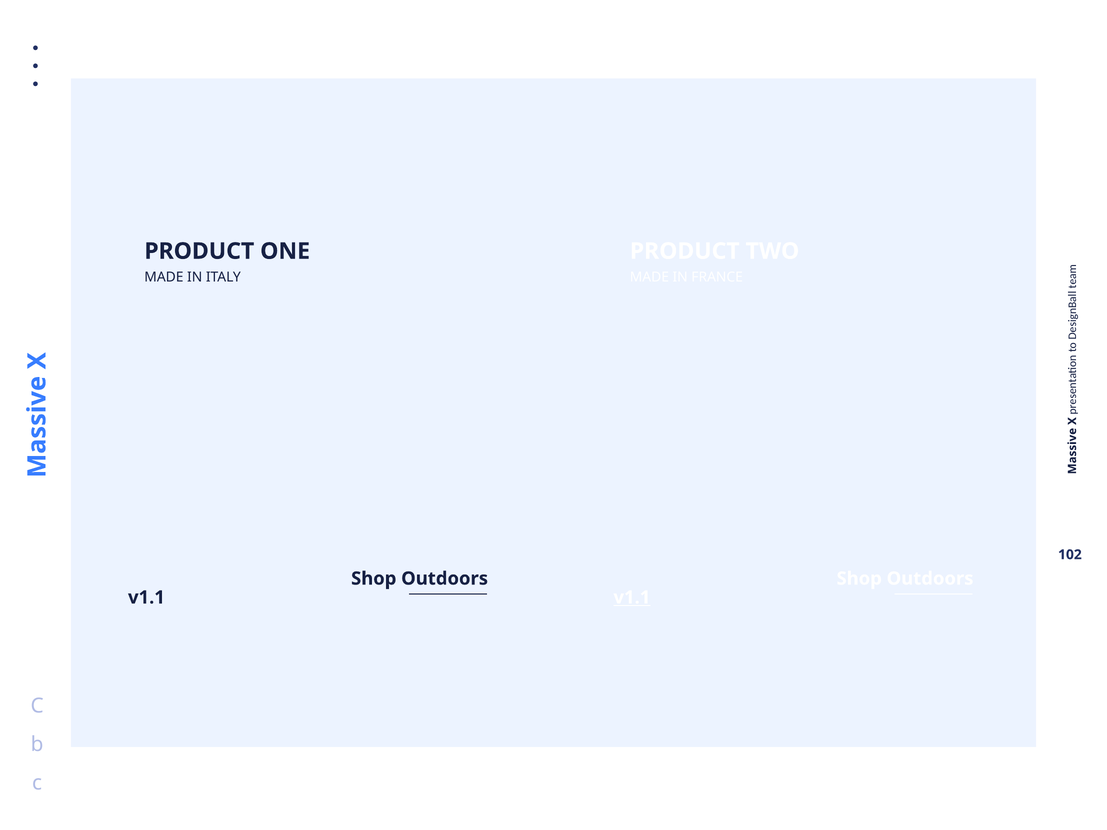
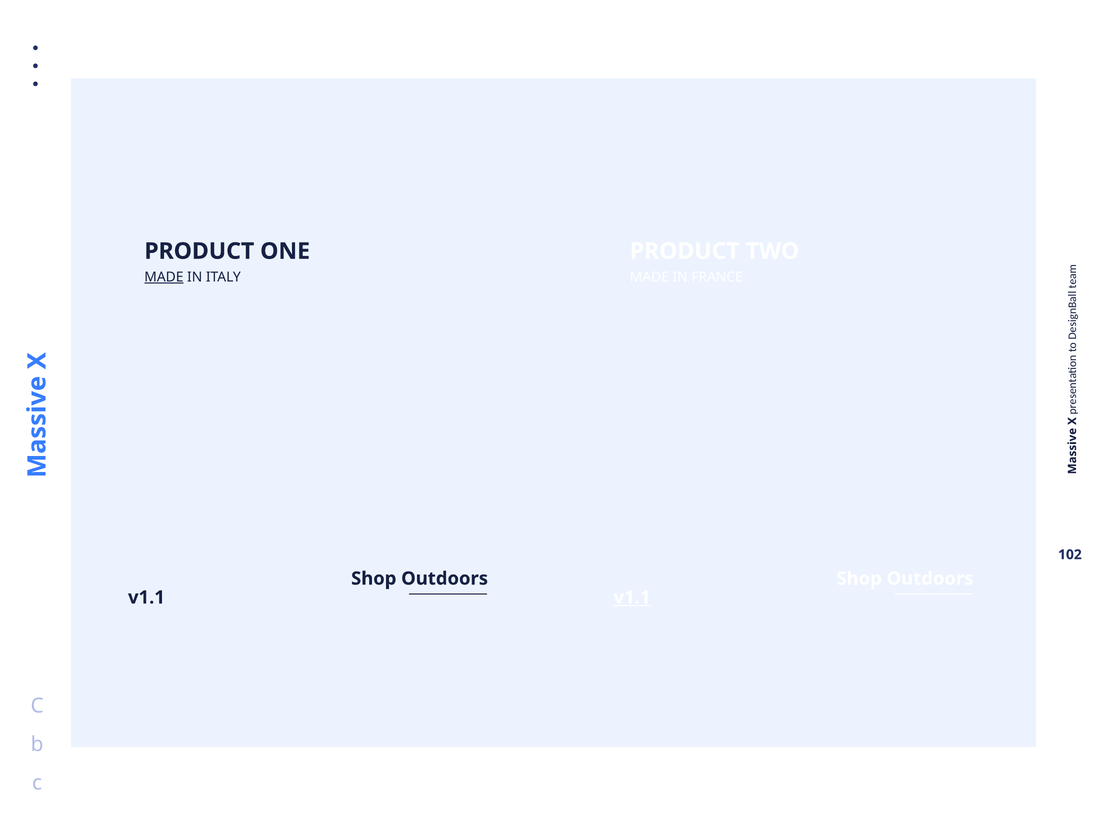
MADE underline: none -> present (164, 277)
